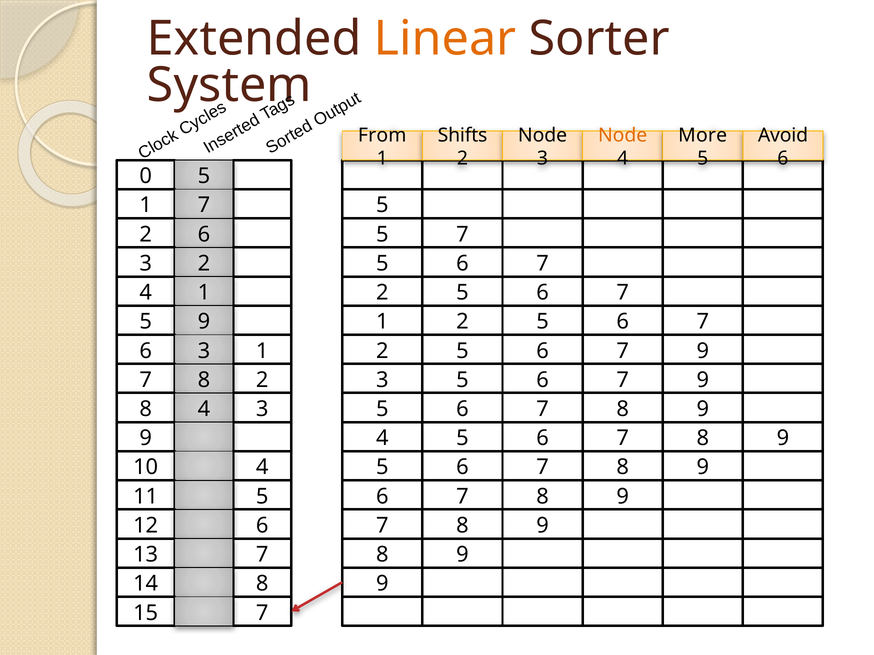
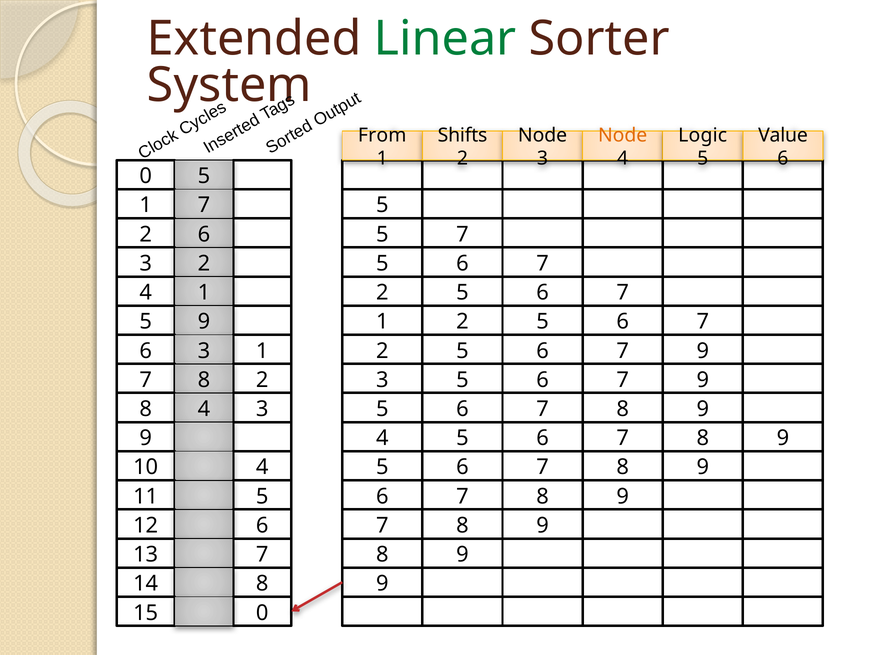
Linear colour: orange -> green (445, 39)
More: More -> Logic (703, 135)
Avoid: Avoid -> Value (783, 135)
15 7: 7 -> 0 (262, 613)
